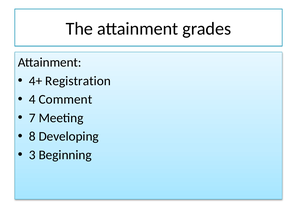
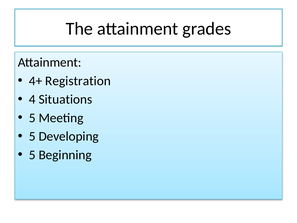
Comment: Comment -> Situations (65, 99)
7: 7 -> 5 (32, 118)
8: 8 -> 5 (32, 136)
3: 3 -> 5 (32, 155)
